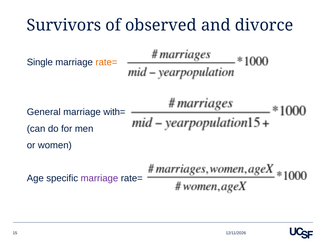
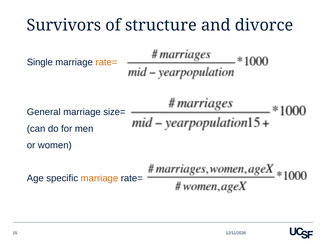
observed: observed -> structure (161, 25)
with=: with= -> size= (114, 112)
marriage colour: purple -> orange (99, 179)
